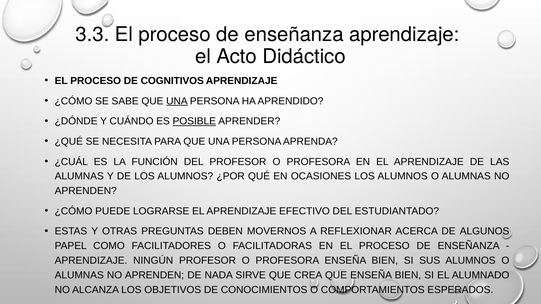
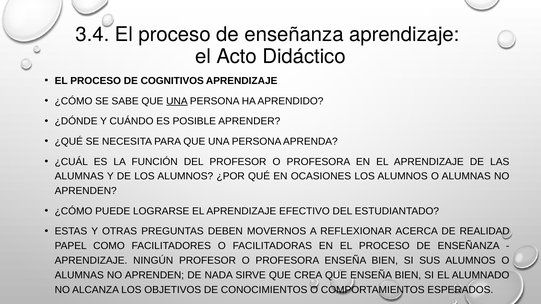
3.3: 3.3 -> 3.4 (92, 34)
POSIBLE underline: present -> none (194, 121)
ALGUNOS: ALGUNOS -> REALIDAD (485, 232)
